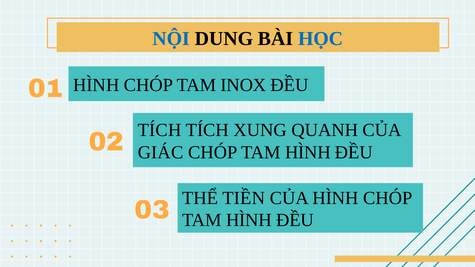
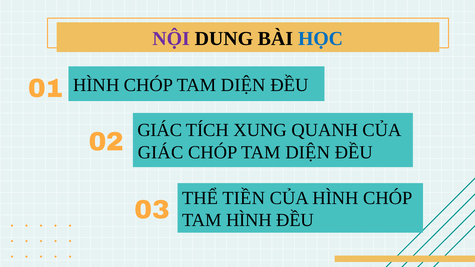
NỘI colour: blue -> purple (171, 39)
HÌNH CHÓP TAM INOX: INOX -> DIỆN (243, 85)
TÍCH: TÍCH -> GIÁC (160, 130)
HÌNH: HÌNH -> DIỆN (308, 153)
